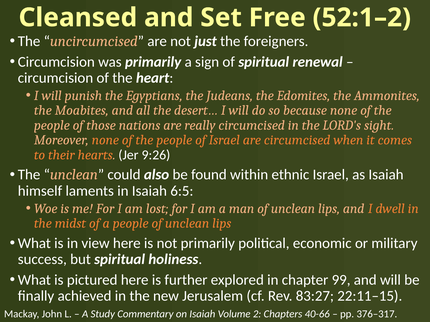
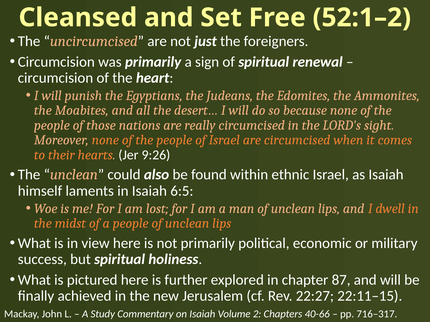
99: 99 -> 87 (341, 280)
83:27: 83:27 -> 22:27 (315, 296)
376–317: 376–317 -> 716–317 (377, 314)
